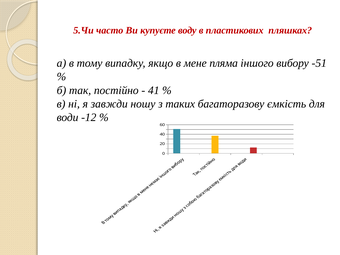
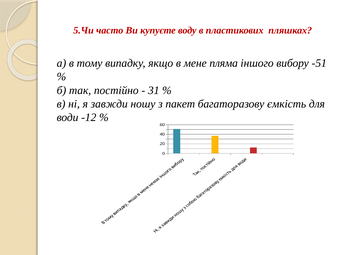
41: 41 -> 31 (154, 90)
таких: таких -> пакет (180, 104)
